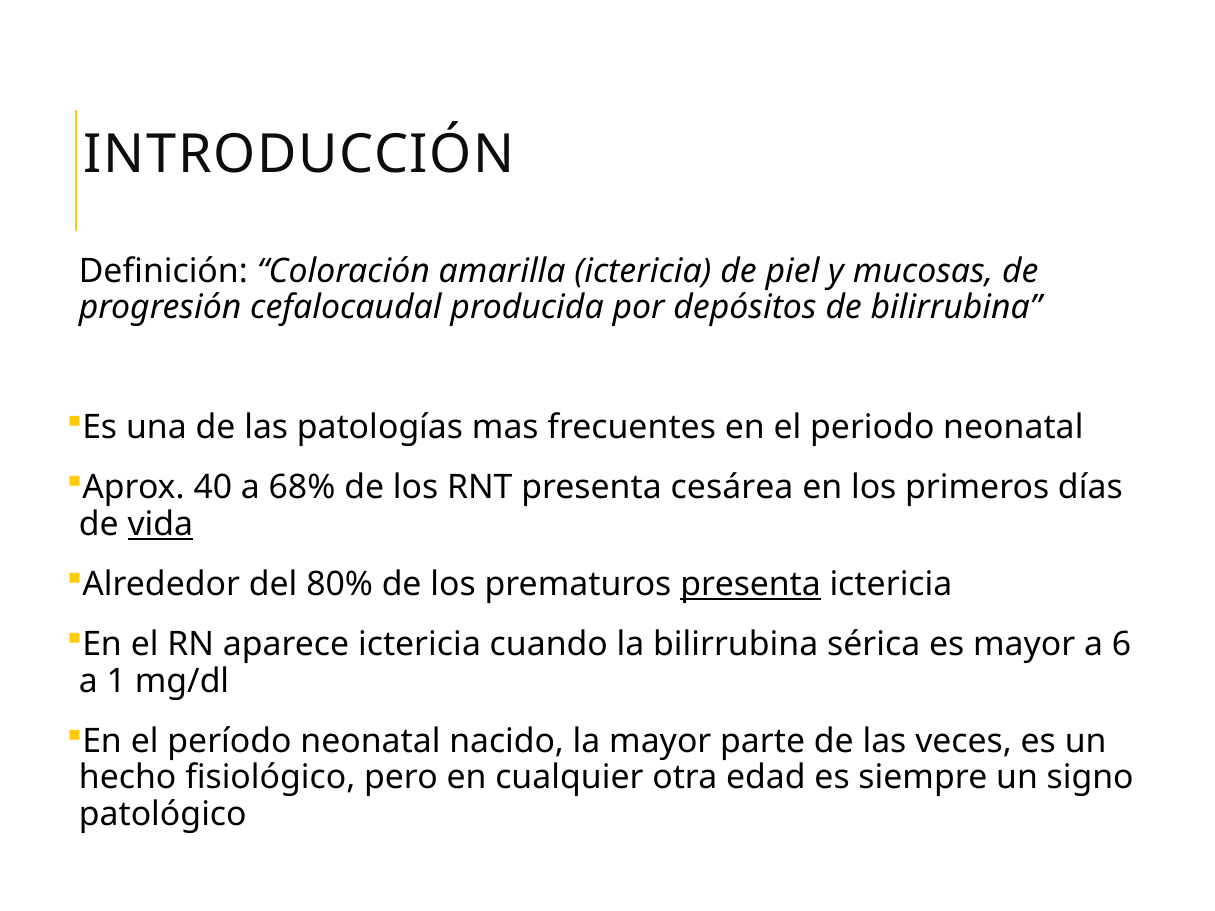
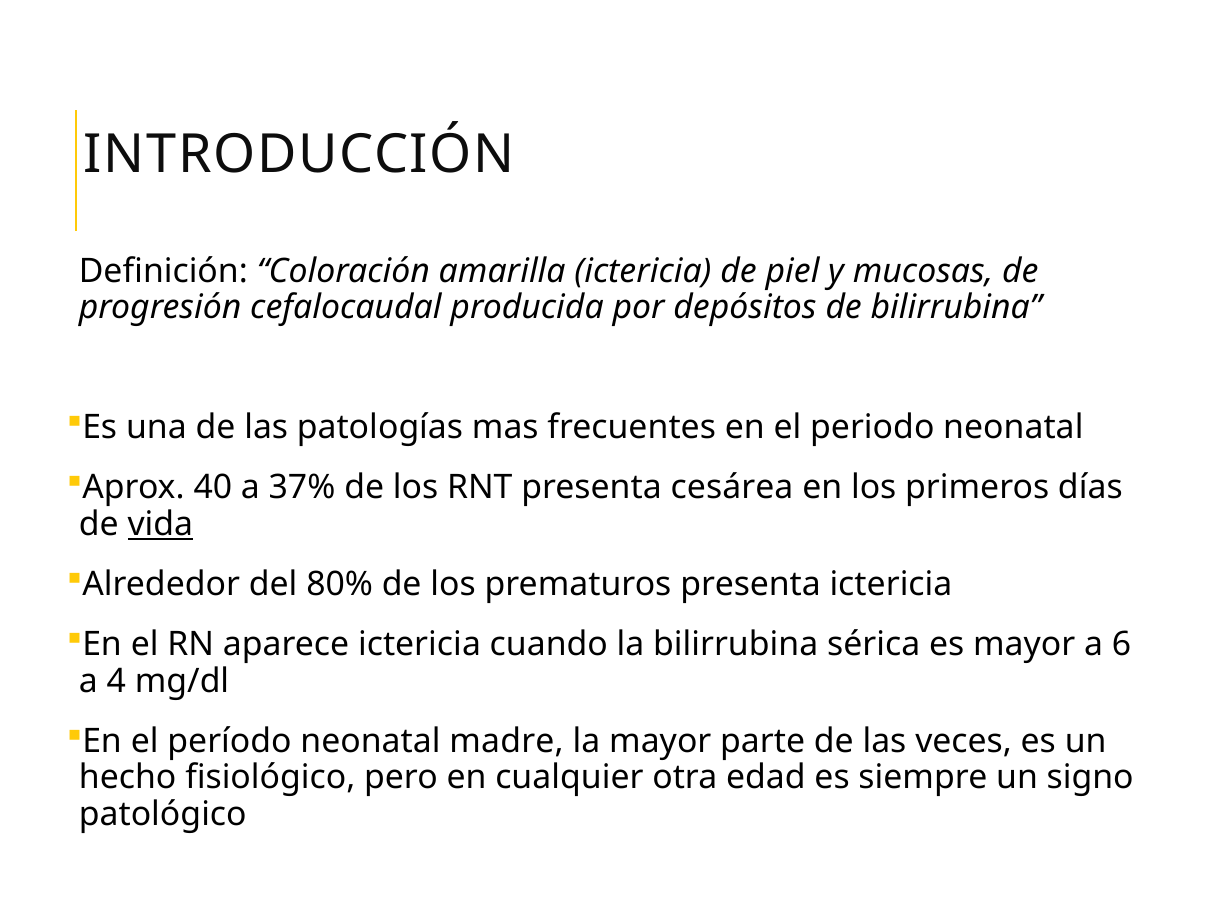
68%: 68% -> 37% (302, 488)
presenta underline: present -> none (751, 584)
1: 1 -> 4 (116, 681)
nacido: nacido -> madre (507, 741)
